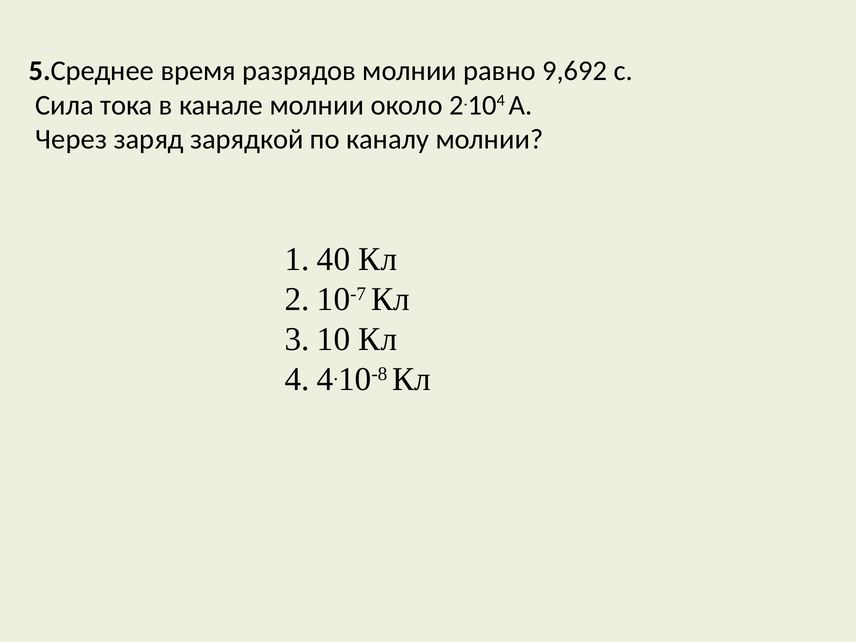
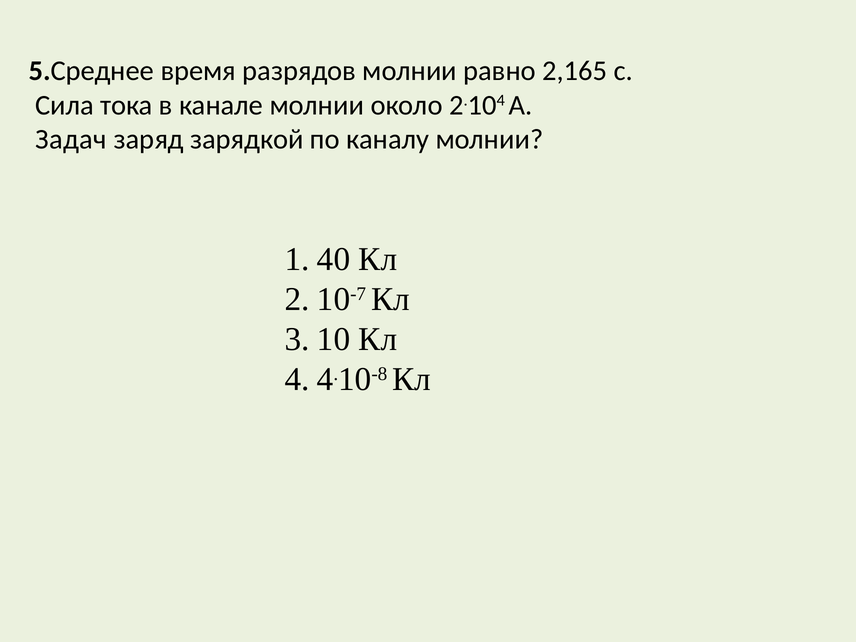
9,692: 9,692 -> 2,165 (575, 71)
Через: Через -> Задач (71, 139)
